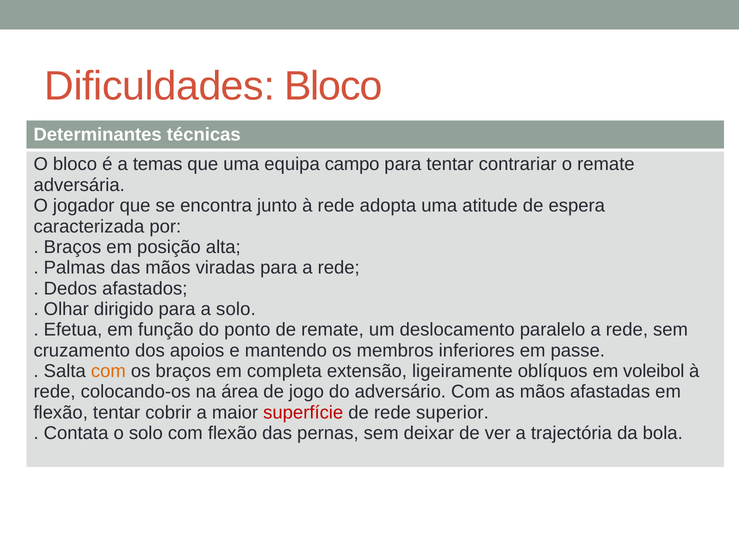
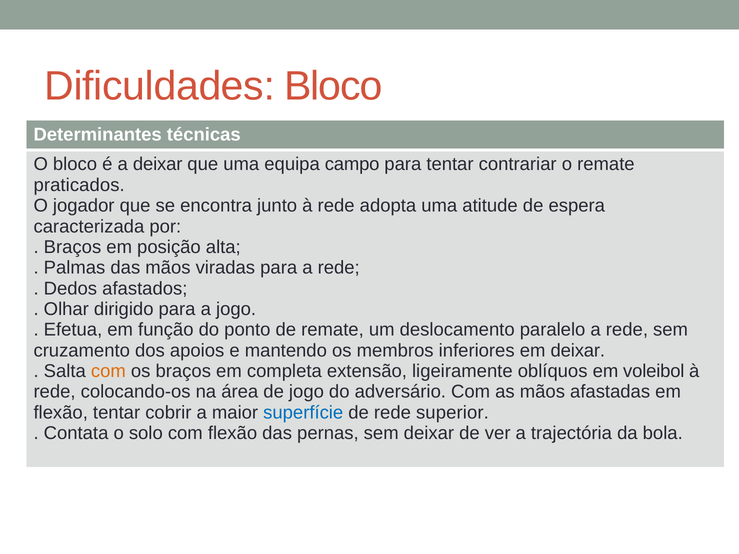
a temas: temas -> deixar (158, 164)
adversária: adversária -> praticados (79, 185)
a solo: solo -> jogo (236, 309)
em passe: passe -> deixar (578, 351)
superfície colour: red -> blue (303, 413)
